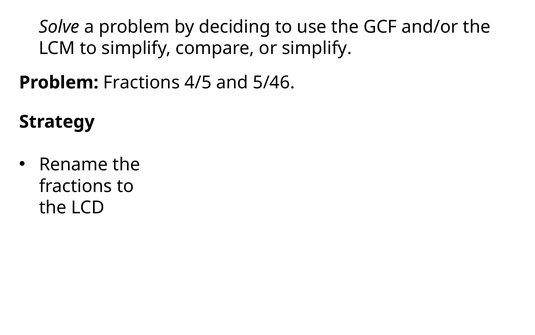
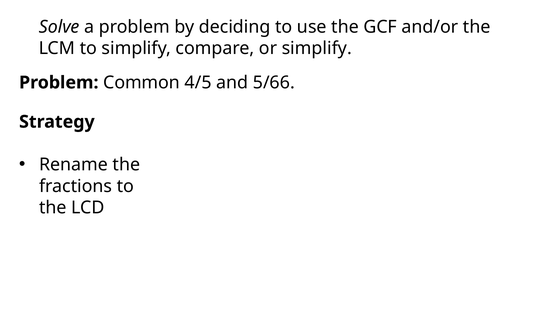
Problem Fractions: Fractions -> Common (142, 82)
5/46: 5/46 -> 5/66 (274, 82)
